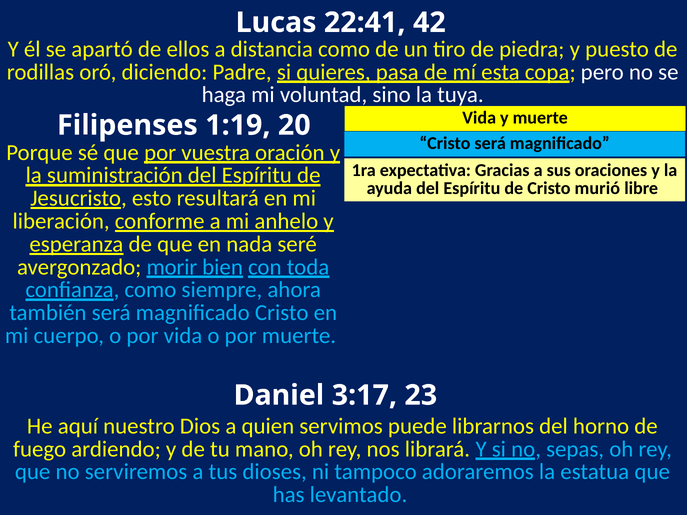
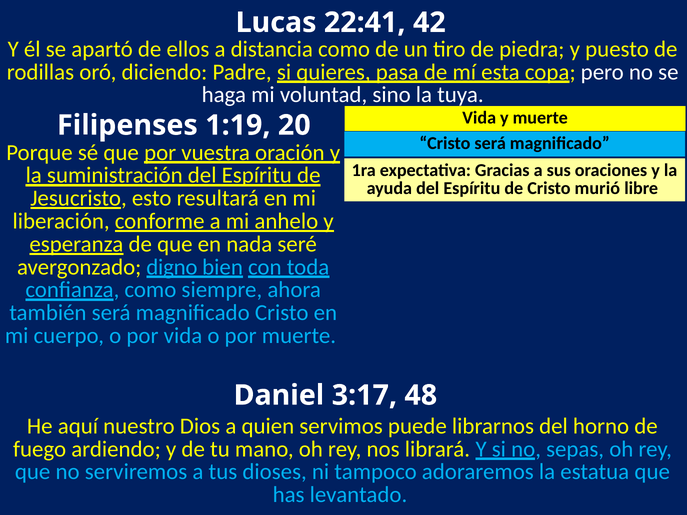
morir: morir -> digno (172, 267)
23: 23 -> 48 (421, 395)
